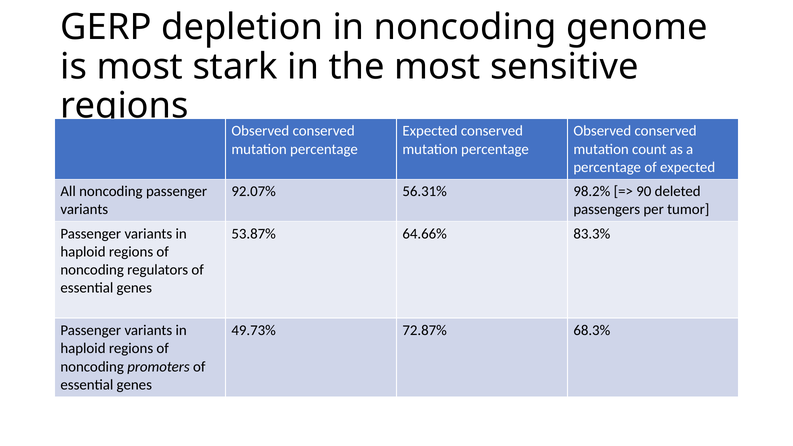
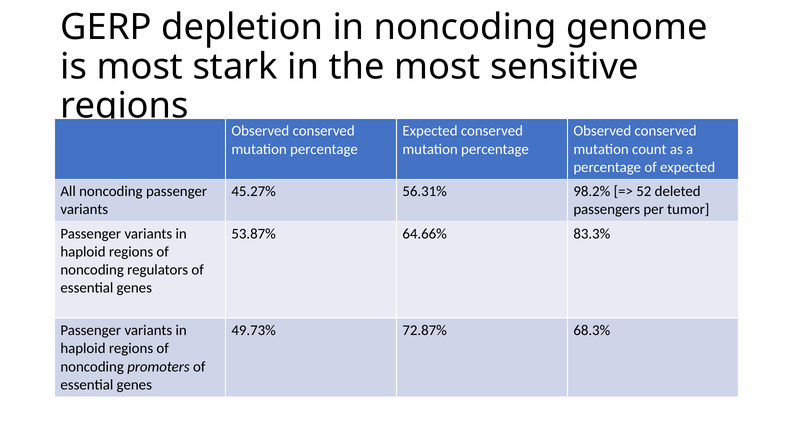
92.07%: 92.07% -> 45.27% (254, 191)
90: 90 -> 52 (644, 191)
